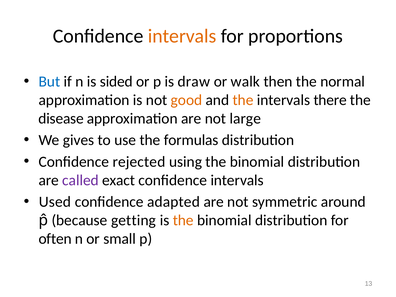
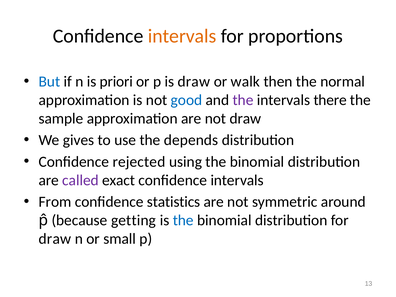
sided: sided -> priori (116, 82)
good colour: orange -> blue (186, 100)
the colour: orange -> purple (243, 100)
disease: disease -> sample (61, 119)
not large: large -> draw (245, 119)
formulas: formulas -> depends (191, 140)
Used: Used -> From (55, 202)
adapted: adapted -> statistics (174, 202)
the colour: orange -> blue (183, 220)
often: often -> draw (55, 239)
